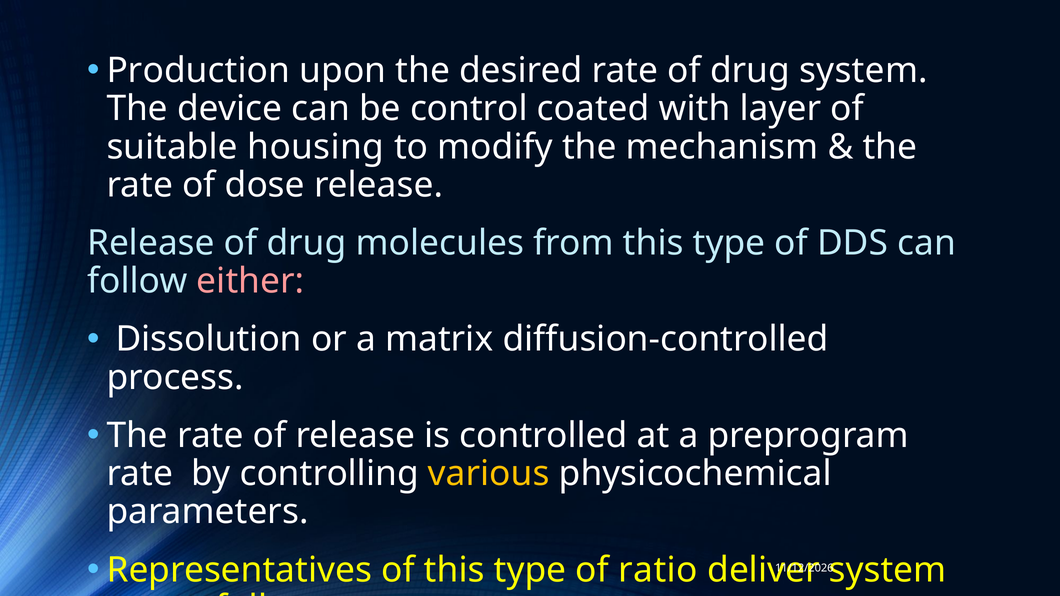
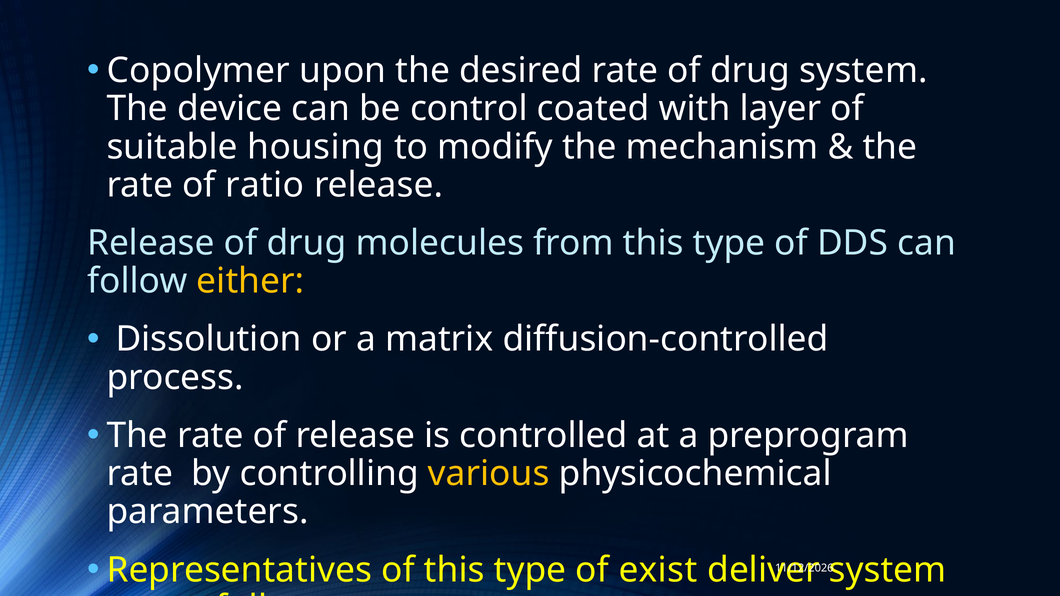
Production: Production -> Copolymer (198, 71)
dose: dose -> ratio (265, 185)
either colour: pink -> yellow (250, 281)
ratio: ratio -> exist (658, 570)
